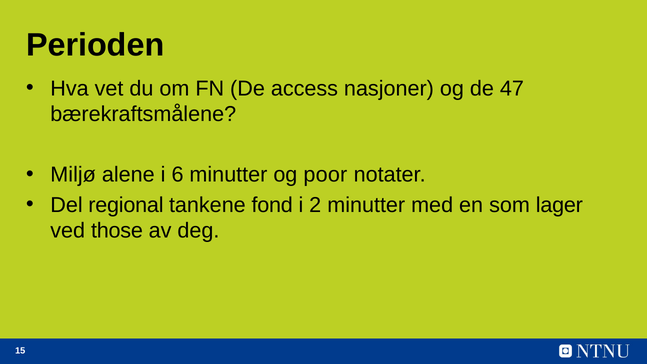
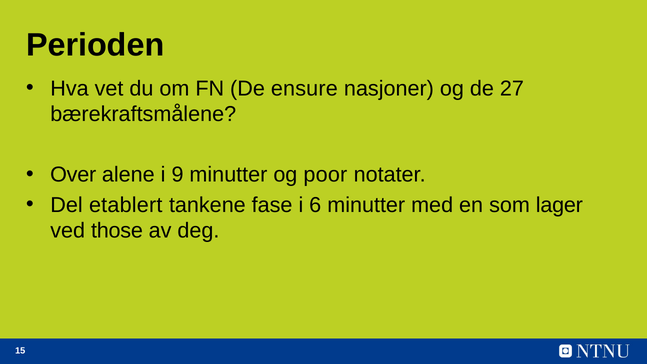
access: access -> ensure (304, 88)
47: 47 -> 27 (512, 88)
Miljø: Miljø -> Over (73, 175)
6: 6 -> 9 (178, 175)
regional: regional -> etablert (126, 205)
fond: fond -> fase (272, 205)
2: 2 -> 6 (315, 205)
